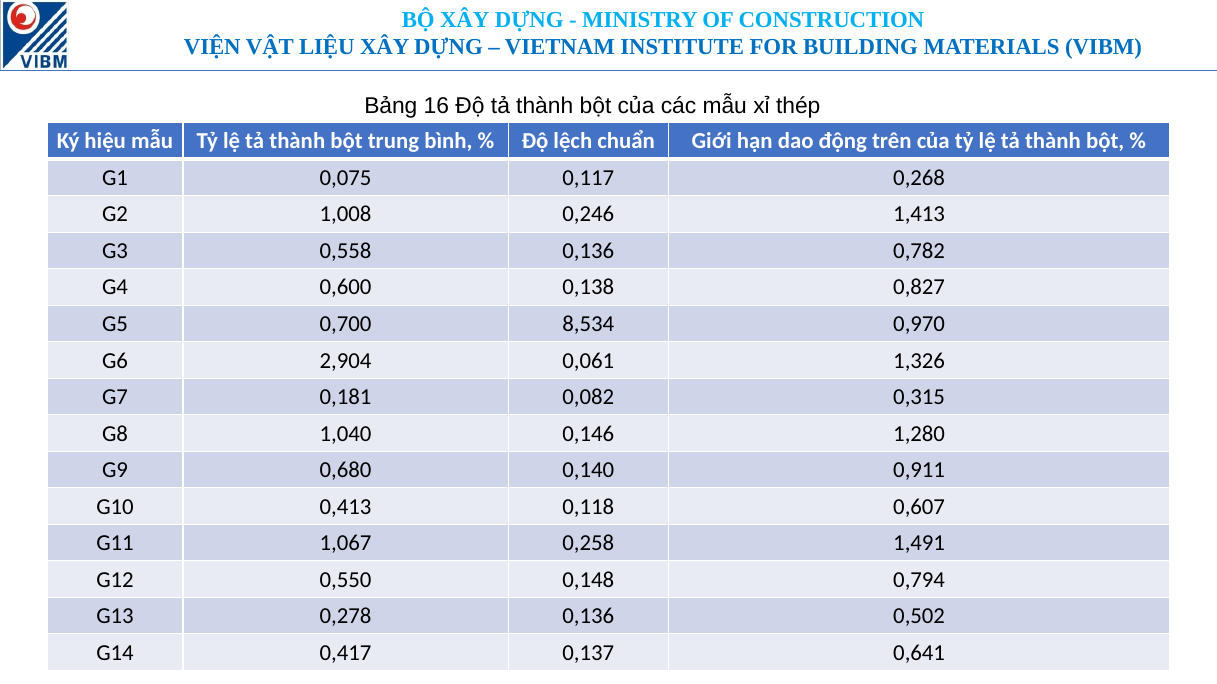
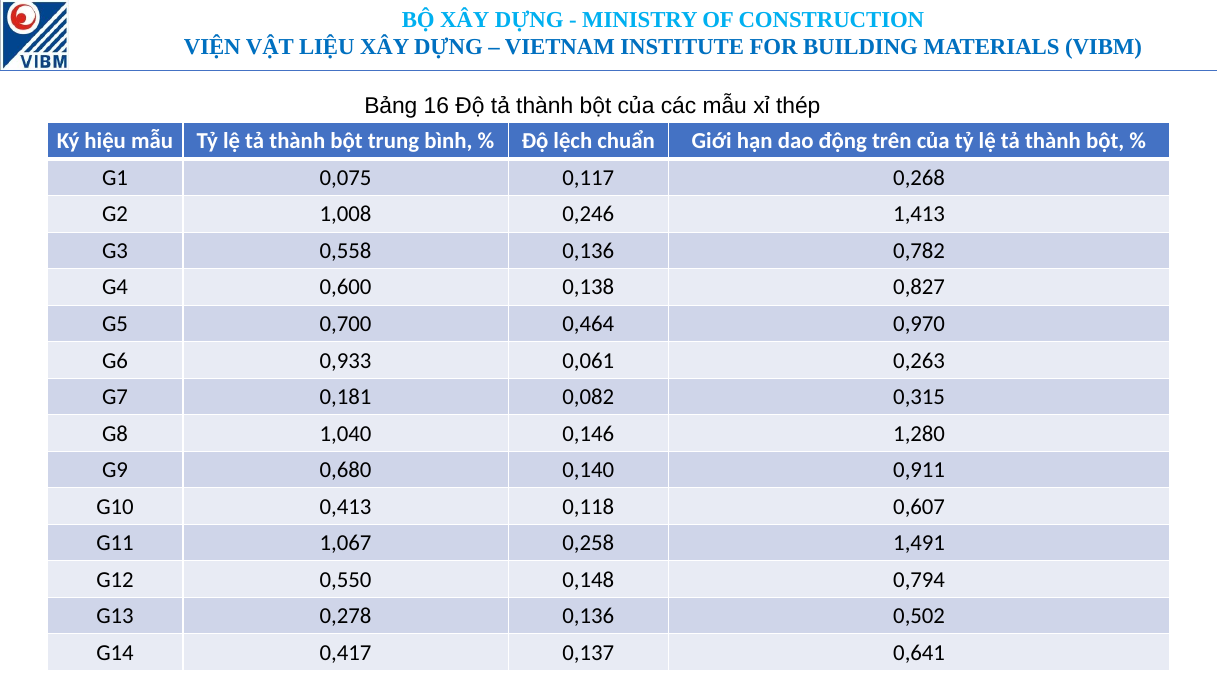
8,534: 8,534 -> 0,464 (588, 324)
2,904: 2,904 -> 0,933 (346, 361)
1,326: 1,326 -> 0,263 (919, 361)
